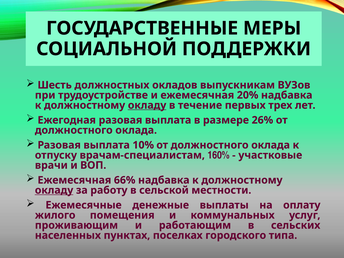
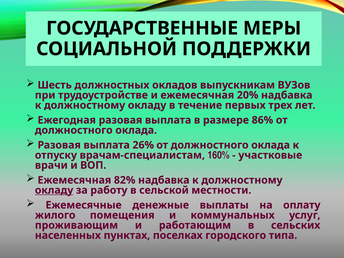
окладу underline: present -> none (147, 105)
26%: 26% -> 86% (262, 120)
10%: 10% -> 26% (143, 145)
66%: 66% -> 82% (125, 180)
